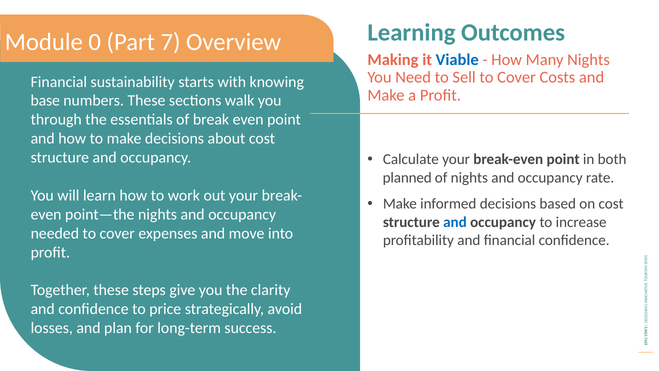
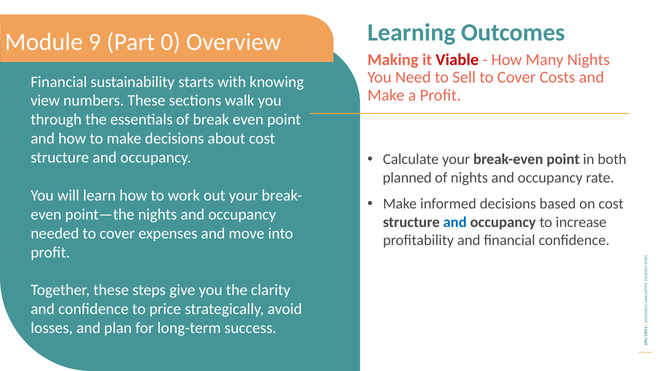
0: 0 -> 9 (95, 42)
7: 7 -> 0 (171, 42)
Viable colour: blue -> red (457, 60)
base: base -> view (45, 101)
